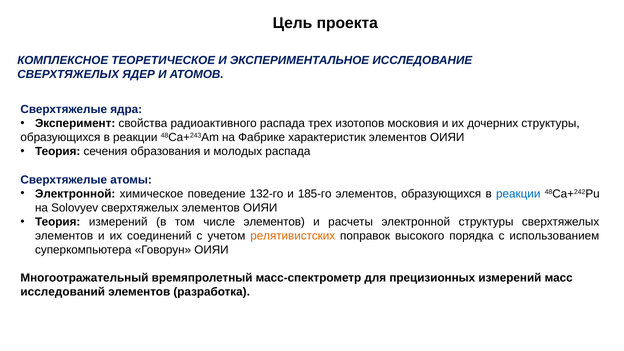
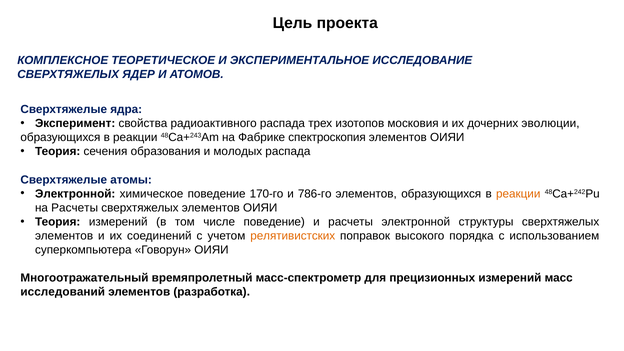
дочерних структуры: структуры -> эволюции (551, 124)
характеристик: характеристик -> спектроскопия (327, 138)
132-го: 132-го -> 170-го (267, 194)
185-го: 185-го -> 786-го (315, 194)
реакции colour: blue -> orange (518, 194)
на Solovyev: Solovyev -> Расчеты (75, 208)
числе элементов: элементов -> поведение (274, 222)
